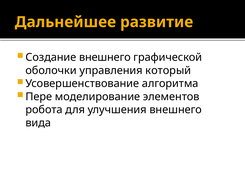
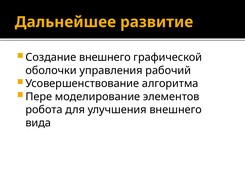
который: который -> рабочий (168, 70)
